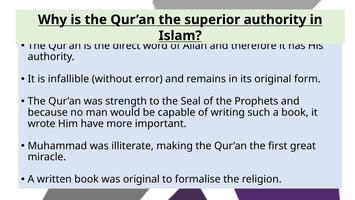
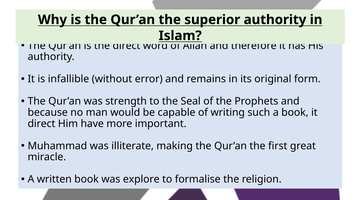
wrote: wrote -> direct (41, 123)
was original: original -> explore (141, 179)
